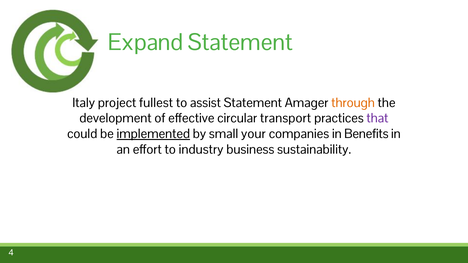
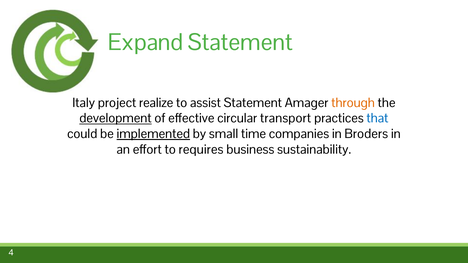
fullest: fullest -> realize (156, 103)
development underline: none -> present (115, 118)
that colour: purple -> blue (377, 118)
your: your -> time (253, 134)
Benefits: Benefits -> Broders (366, 134)
industry: industry -> requires (201, 150)
